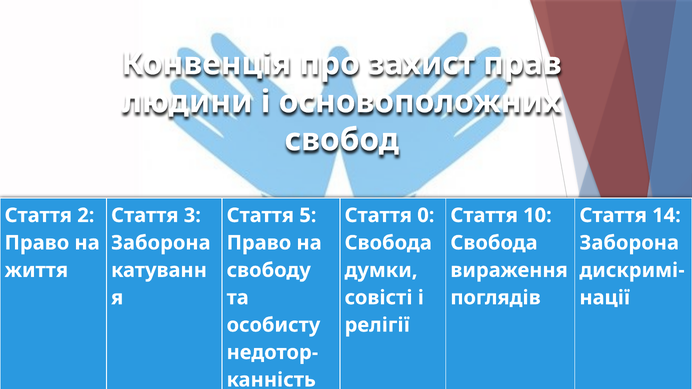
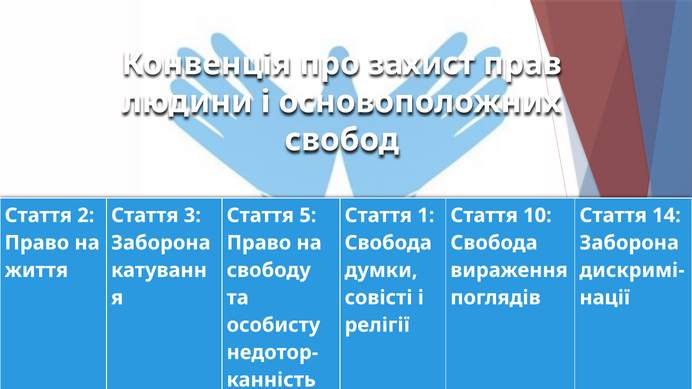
0: 0 -> 1 (426, 216)
